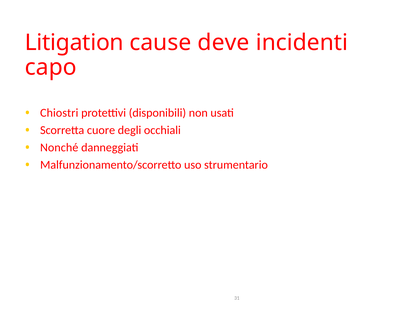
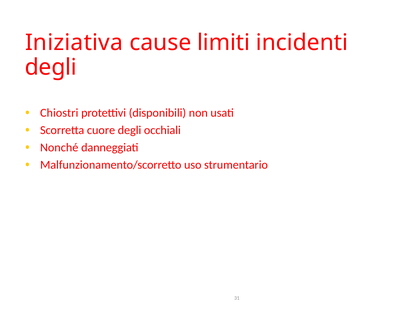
Litigation: Litigation -> Iniziativa (74, 42)
deve: deve -> limiti (224, 42)
capo: capo -> degli (51, 67)
